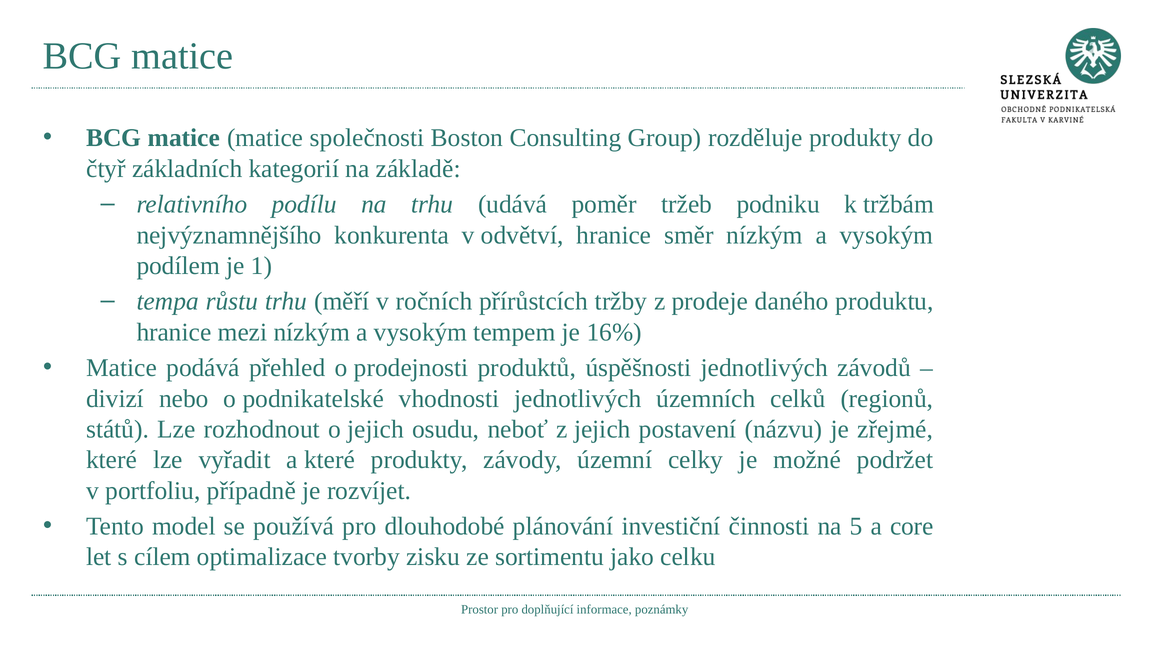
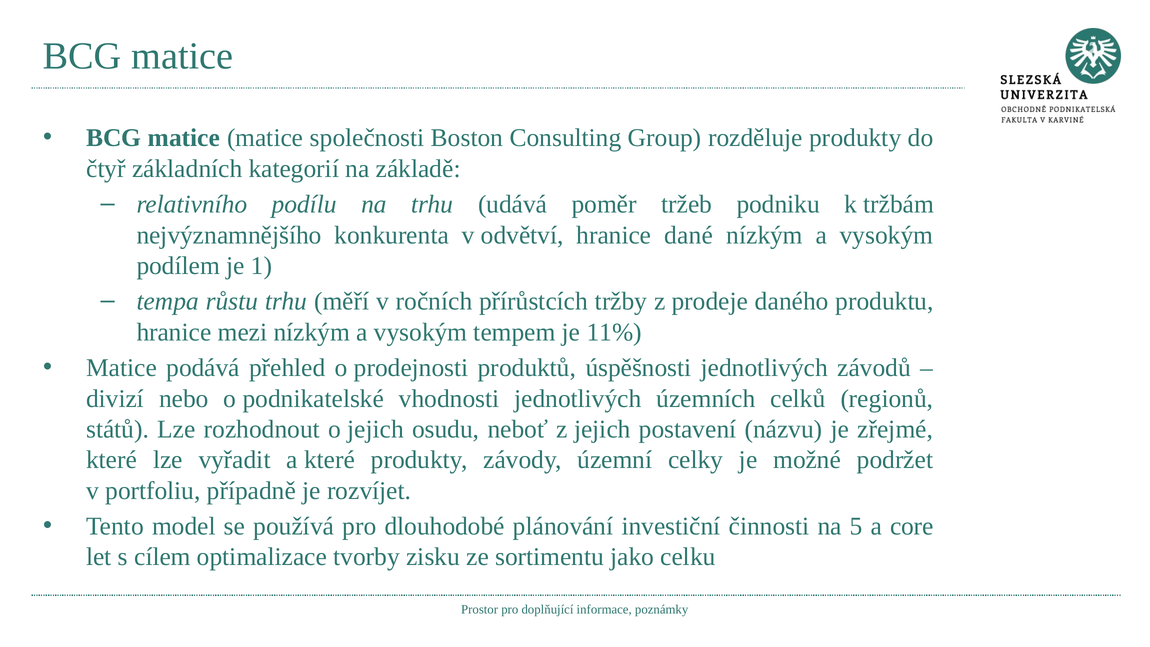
směr: směr -> dané (689, 235)
16%: 16% -> 11% (614, 332)
